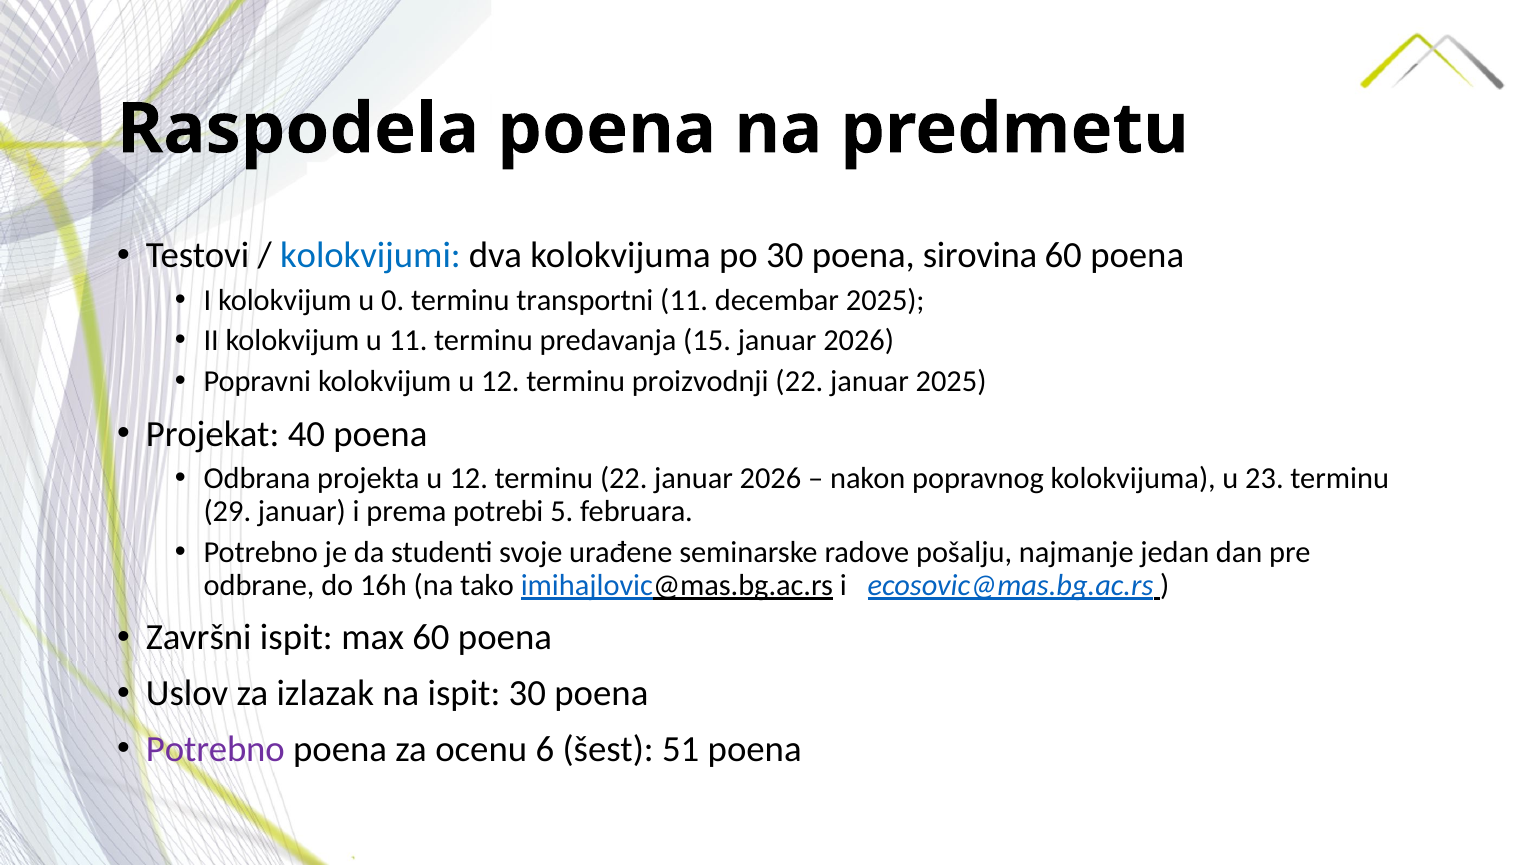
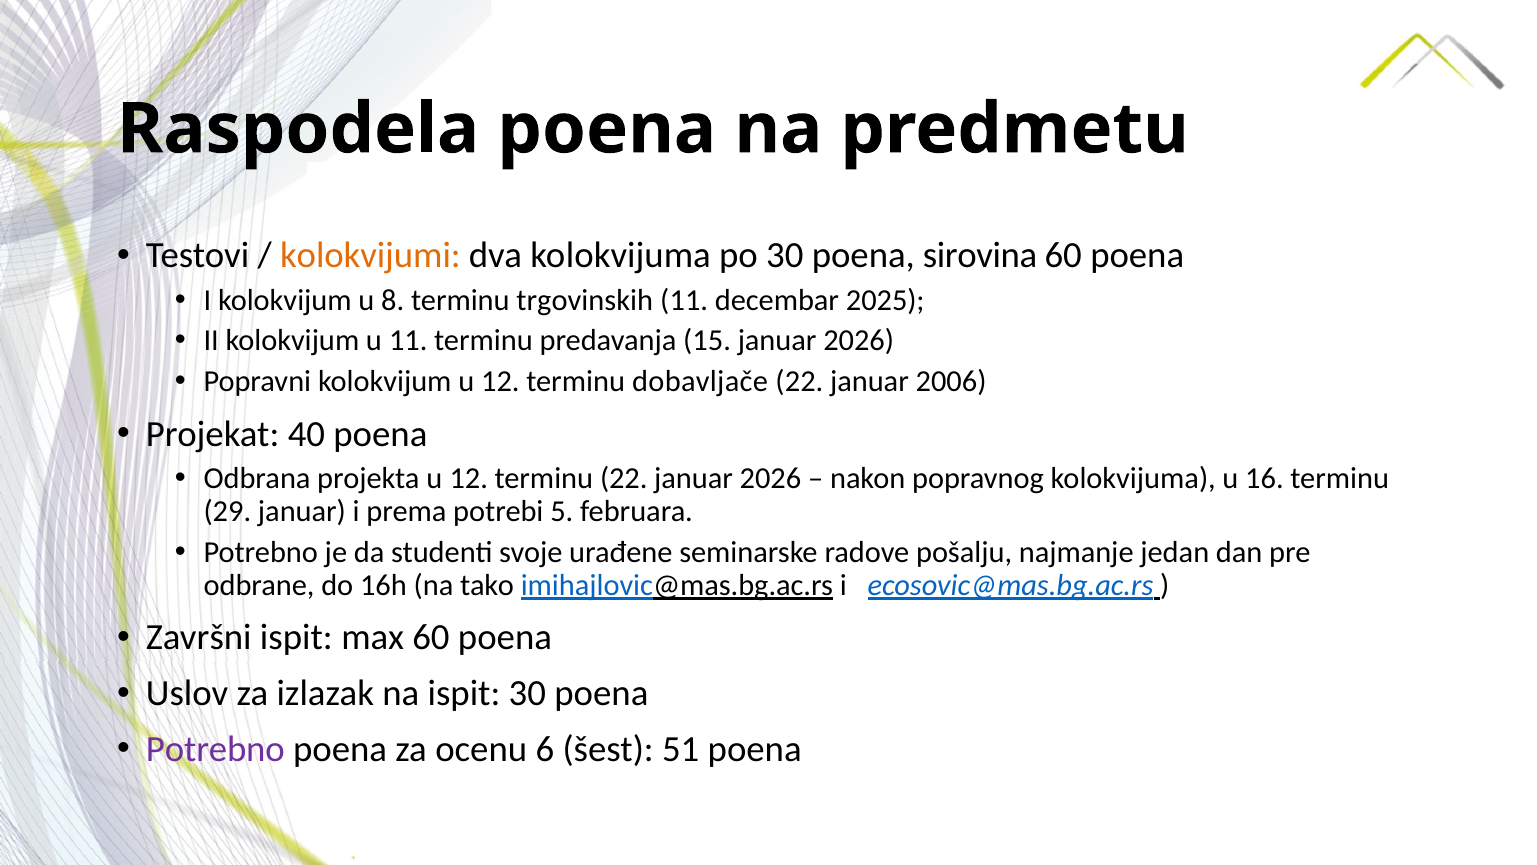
kolokvijumi colour: blue -> orange (370, 256)
0: 0 -> 8 (393, 300)
transportni: transportni -> trgovinskih (585, 300)
proizvodnji: proizvodnji -> dobavljače (700, 382)
januar 2025: 2025 -> 2006 (951, 382)
23: 23 -> 16 (1264, 478)
